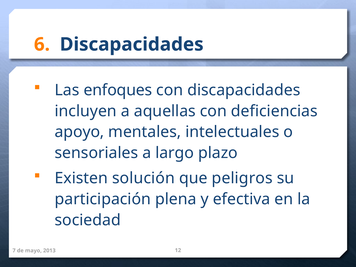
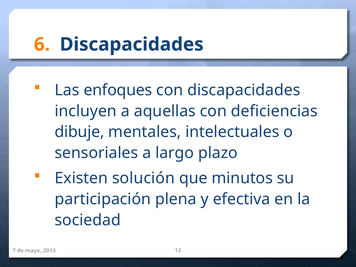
apoyo: apoyo -> dibuje (79, 132)
peligros: peligros -> minutos (242, 178)
